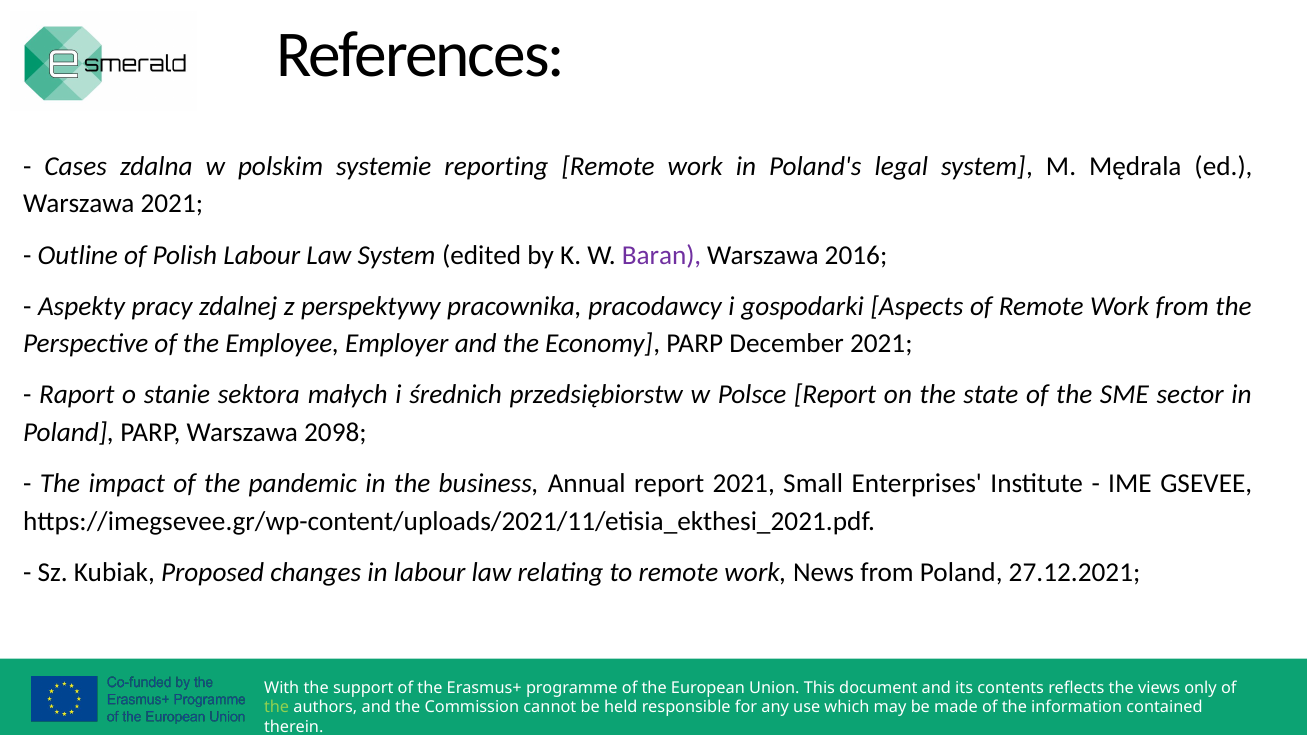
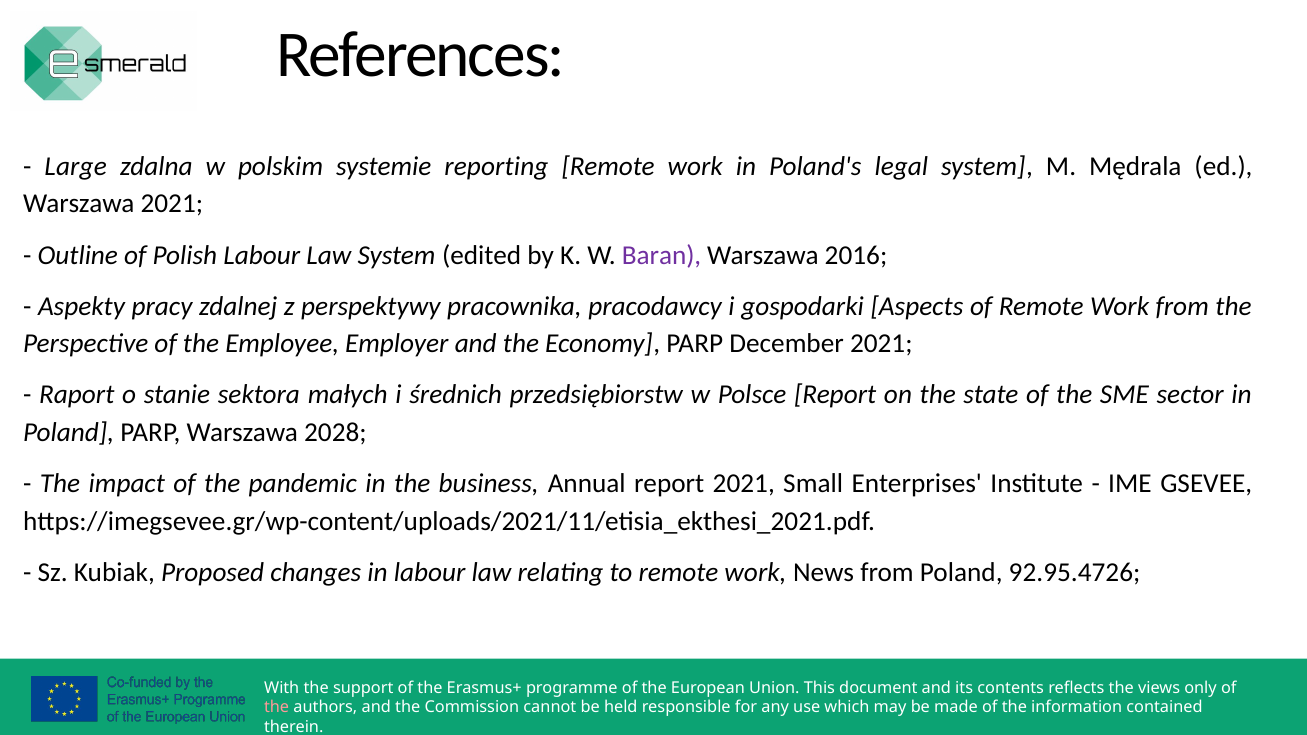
Cases: Cases -> Large (76, 166)
2098: 2098 -> 2028 (335, 433)
27.12.2021: 27.12.2021 -> 92.95.4726 (1075, 573)
the colour: light green -> pink (277, 708)
